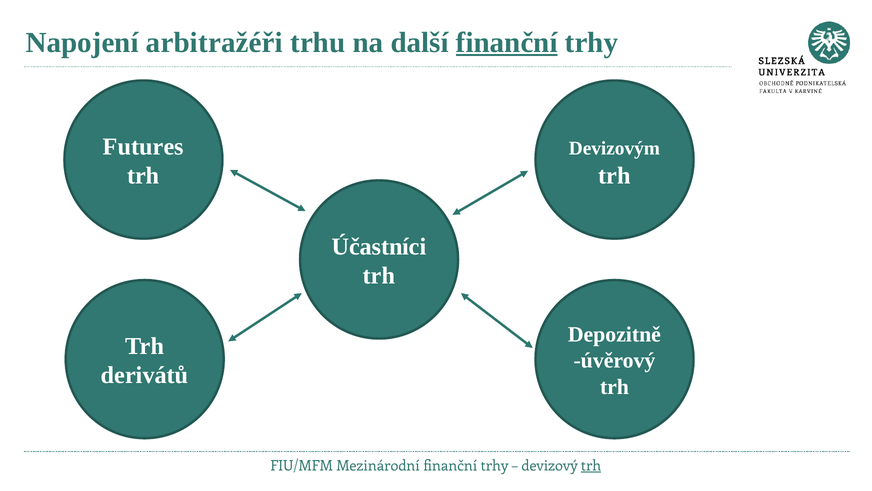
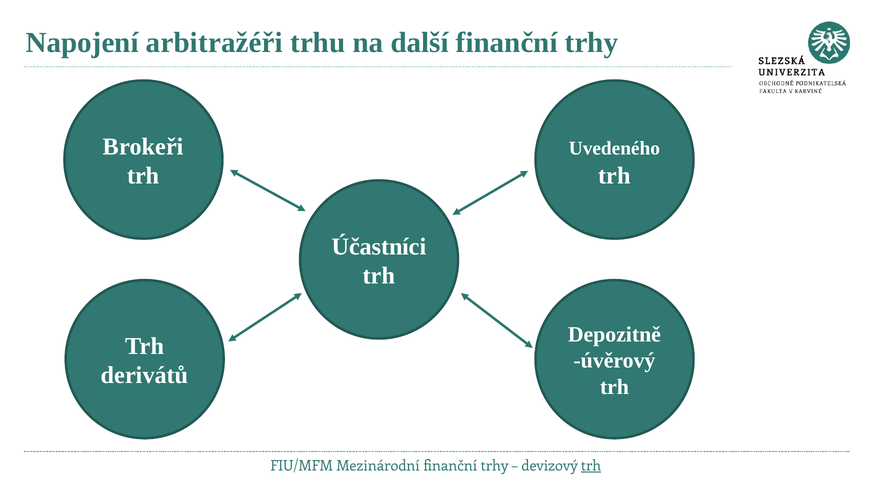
finanční underline: present -> none (507, 42)
Futures: Futures -> Brokeři (143, 147)
Devizovým: Devizovým -> Uvedeného (614, 148)
